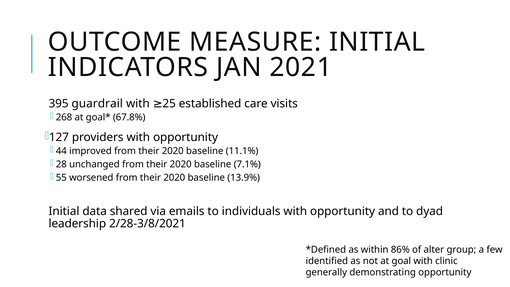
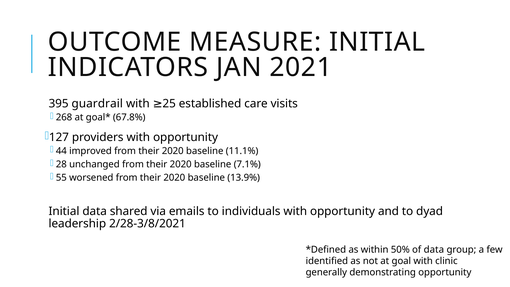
86%: 86% -> 50% (400, 249)
of alter: alter -> data (434, 249)
